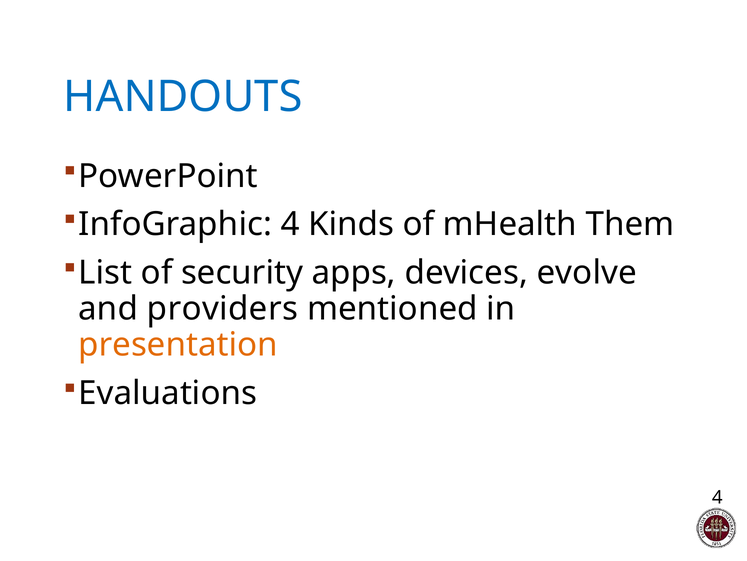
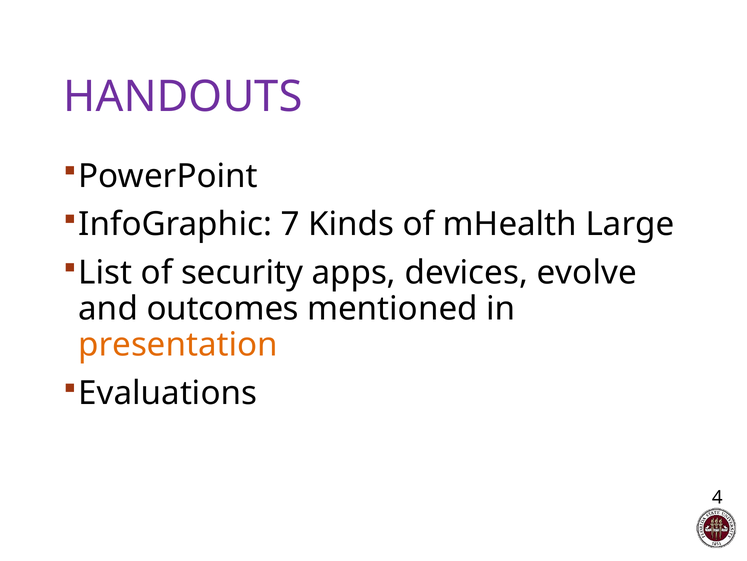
HANDOUTS colour: blue -> purple (183, 97)
InfoGraphic 4: 4 -> 7 (290, 224)
Them: Them -> Large (630, 224)
providers: providers -> outcomes (223, 308)
